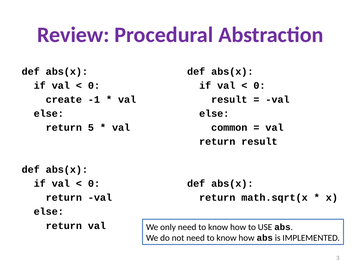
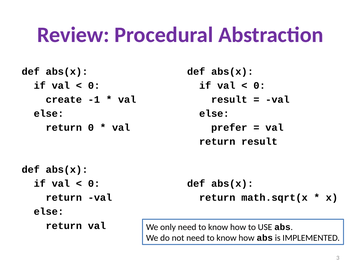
return 5: 5 -> 0 (91, 128)
common: common -> prefer (229, 128)
